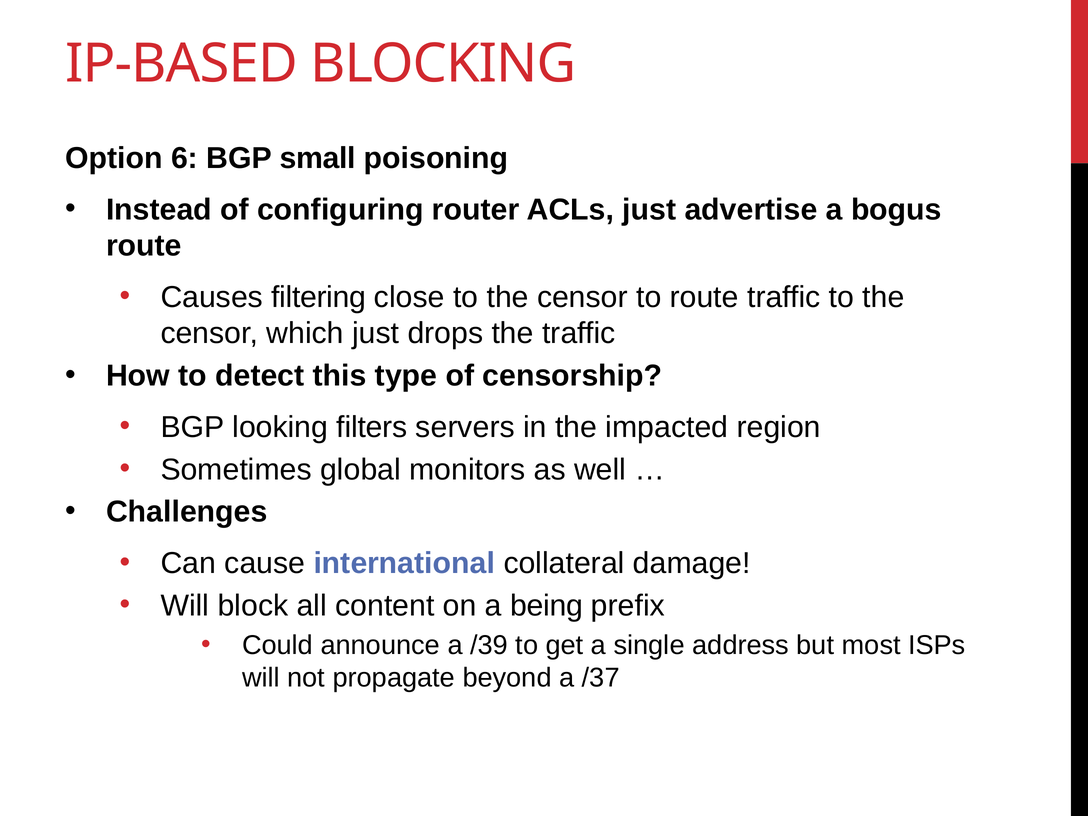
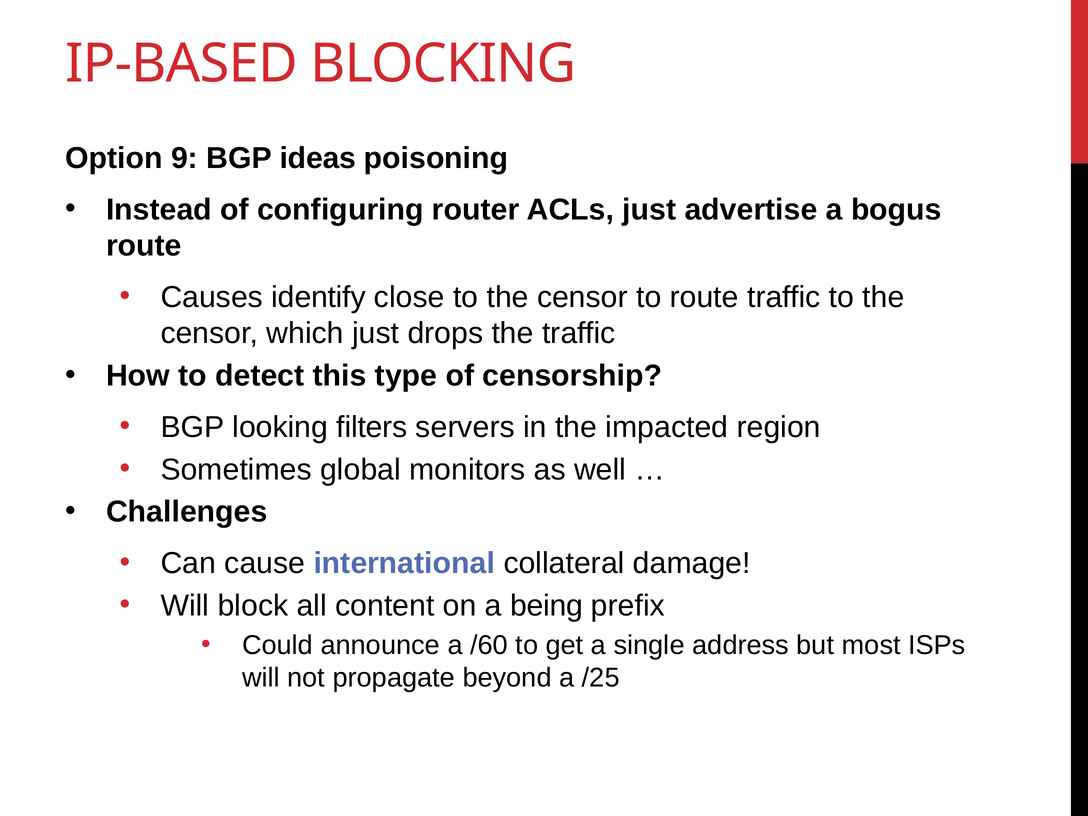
6: 6 -> 9 (185, 158)
small: small -> ideas (318, 158)
filtering: filtering -> identify (319, 297)
/39: /39 -> /60 (489, 645)
/37: /37 -> /25 (601, 678)
